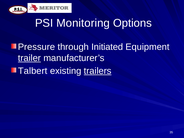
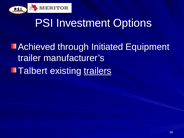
Monitoring: Monitoring -> Investment (83, 23)
Pressure: Pressure -> Achieved (37, 47)
trailer underline: present -> none (29, 58)
